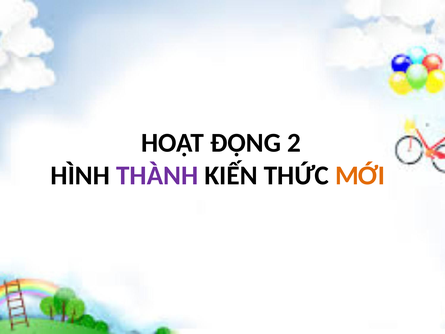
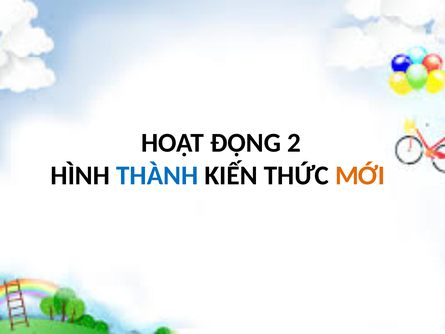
THÀNH colour: purple -> blue (157, 175)
